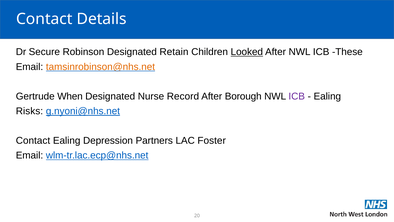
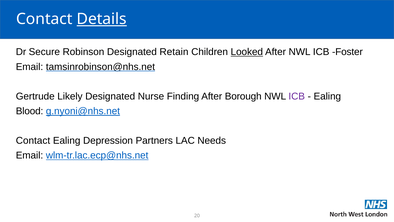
Details underline: none -> present (102, 19)
These: These -> Foster (347, 52)
tamsinrobinson@nhs.net colour: orange -> black (100, 67)
When: When -> Likely (70, 96)
Record: Record -> Finding (183, 96)
Risks: Risks -> Blood (30, 111)
Foster: Foster -> Needs (212, 140)
